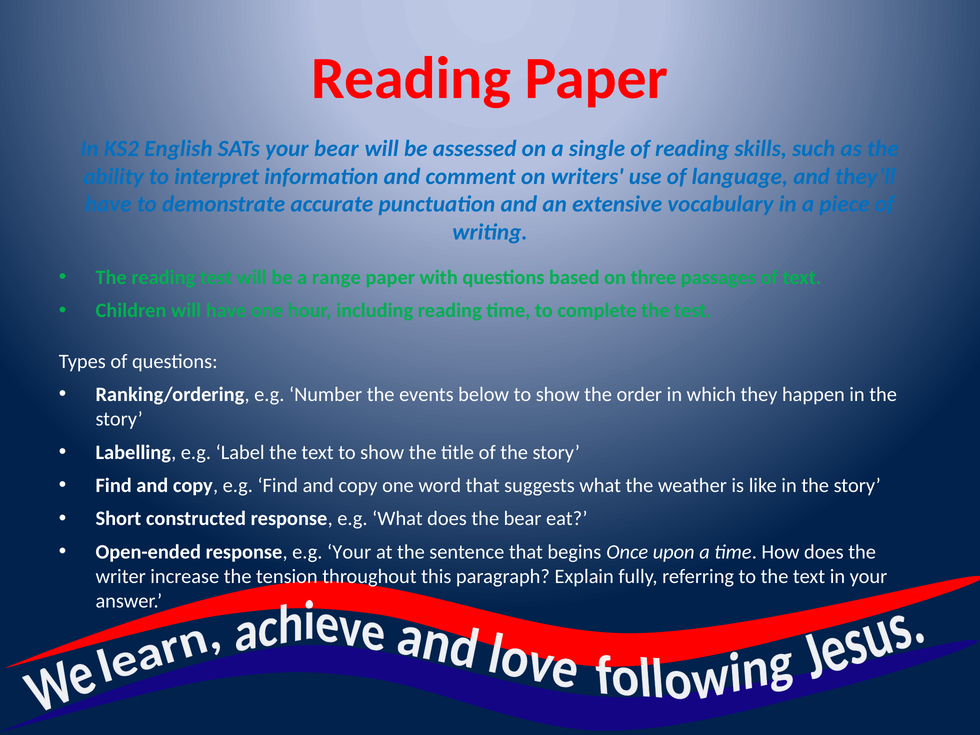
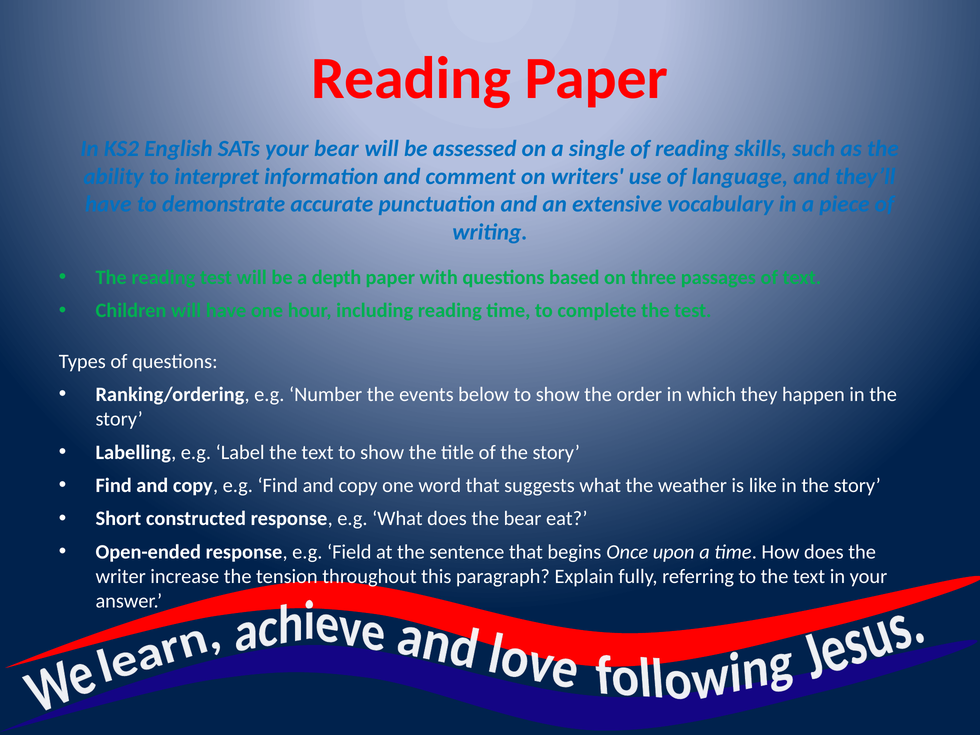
range: range -> depth (337, 278)
e.g Your: Your -> Field (349, 552)
